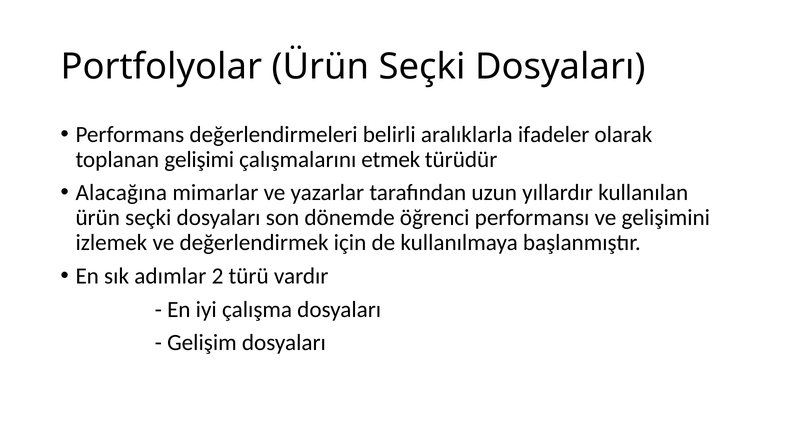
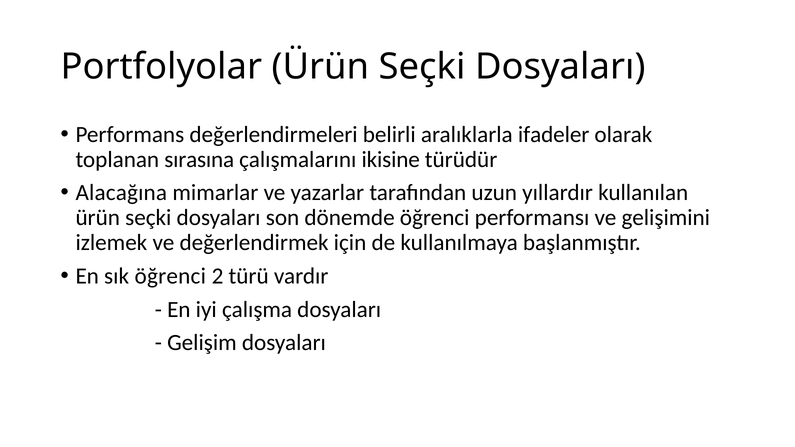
gelişimi: gelişimi -> sırasına (199, 159)
etmek: etmek -> ikisine (391, 159)
sık adımlar: adımlar -> öğrenci (170, 276)
